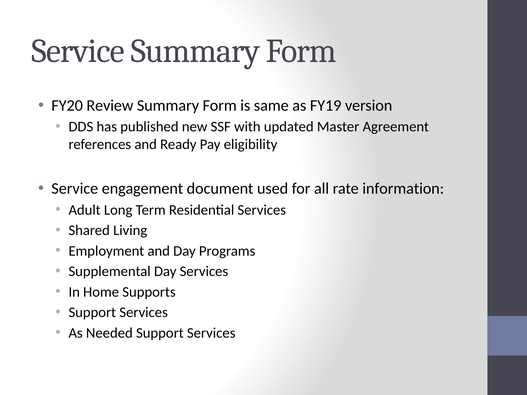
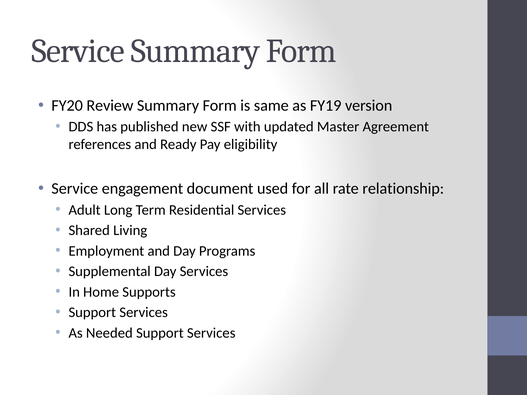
information: information -> relationship (403, 189)
